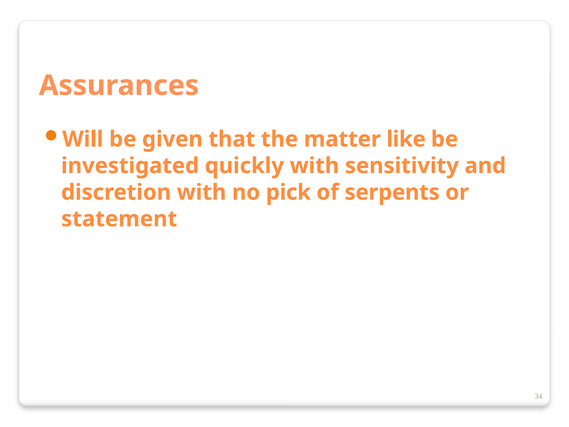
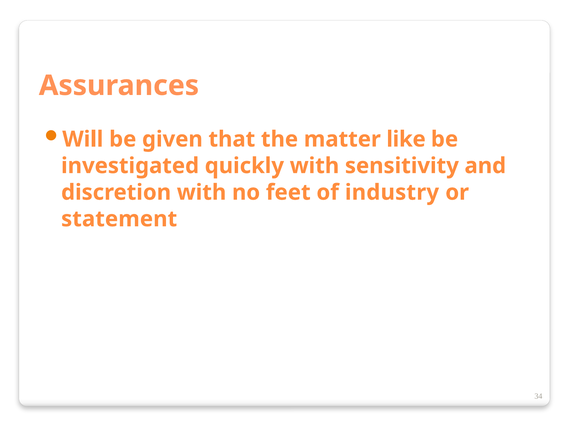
pick: pick -> feet (288, 192)
serpents: serpents -> industry (392, 192)
